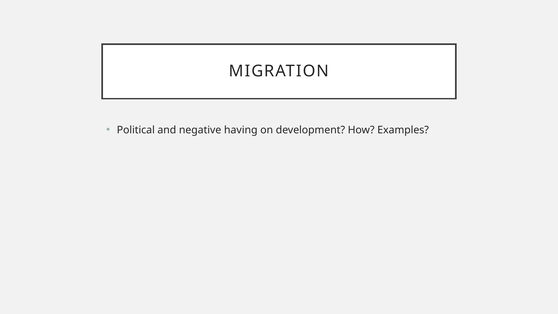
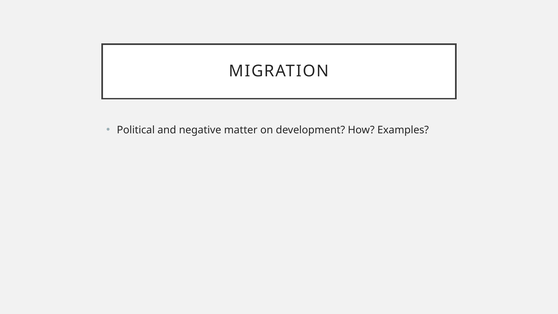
having: having -> matter (241, 130)
